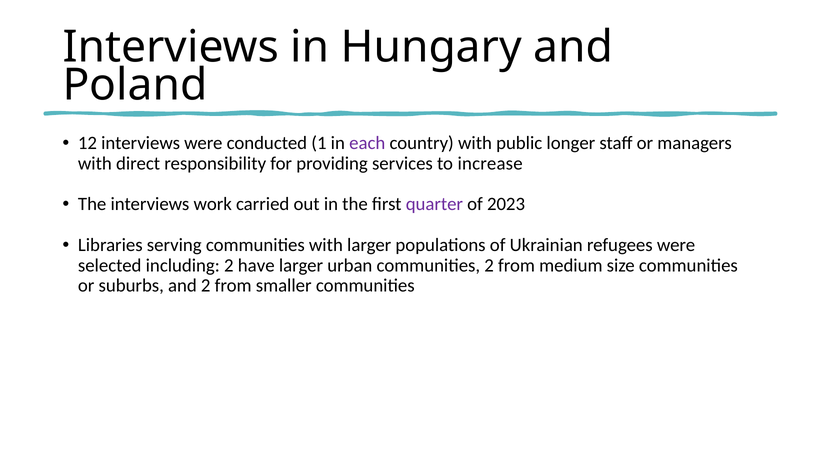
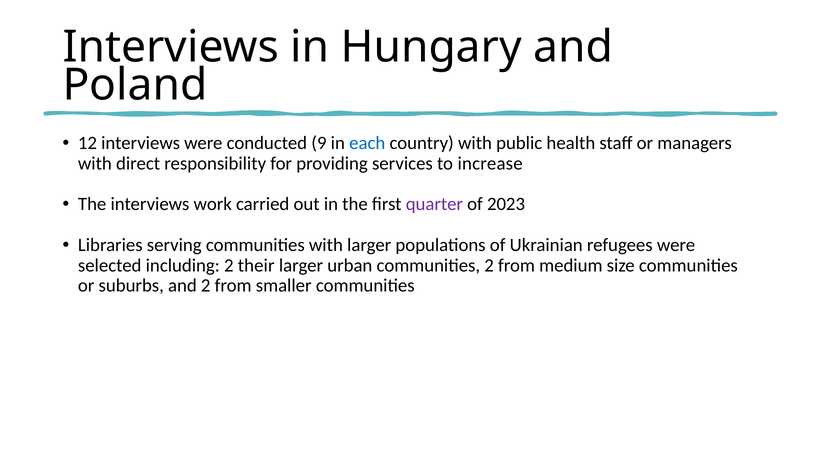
1: 1 -> 9 (319, 143)
each colour: purple -> blue (367, 143)
longer: longer -> health (571, 143)
have: have -> their (256, 265)
